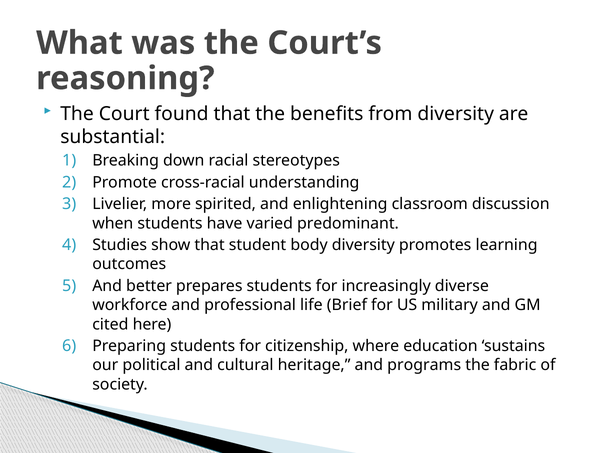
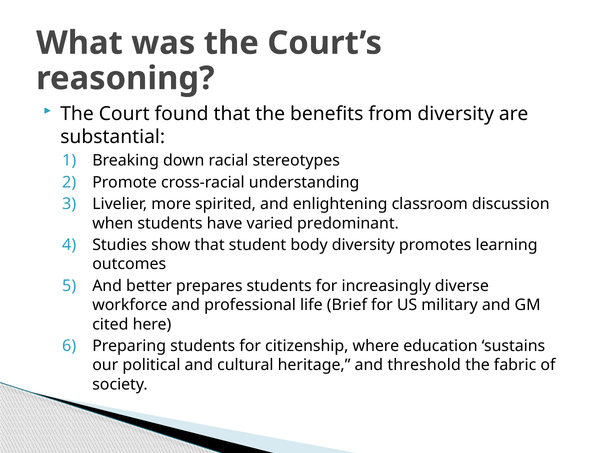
programs: programs -> threshold (424, 365)
